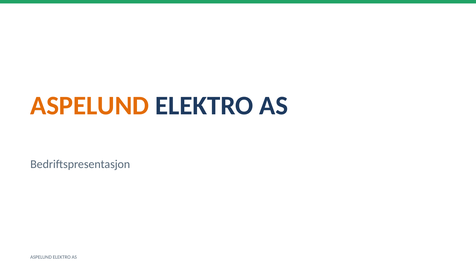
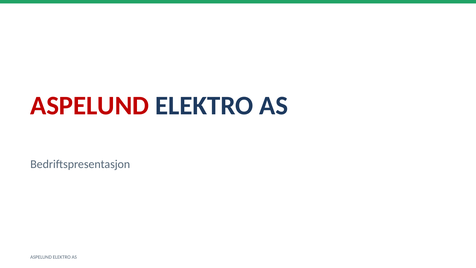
ASPELUND colour: orange -> red (90, 106)
